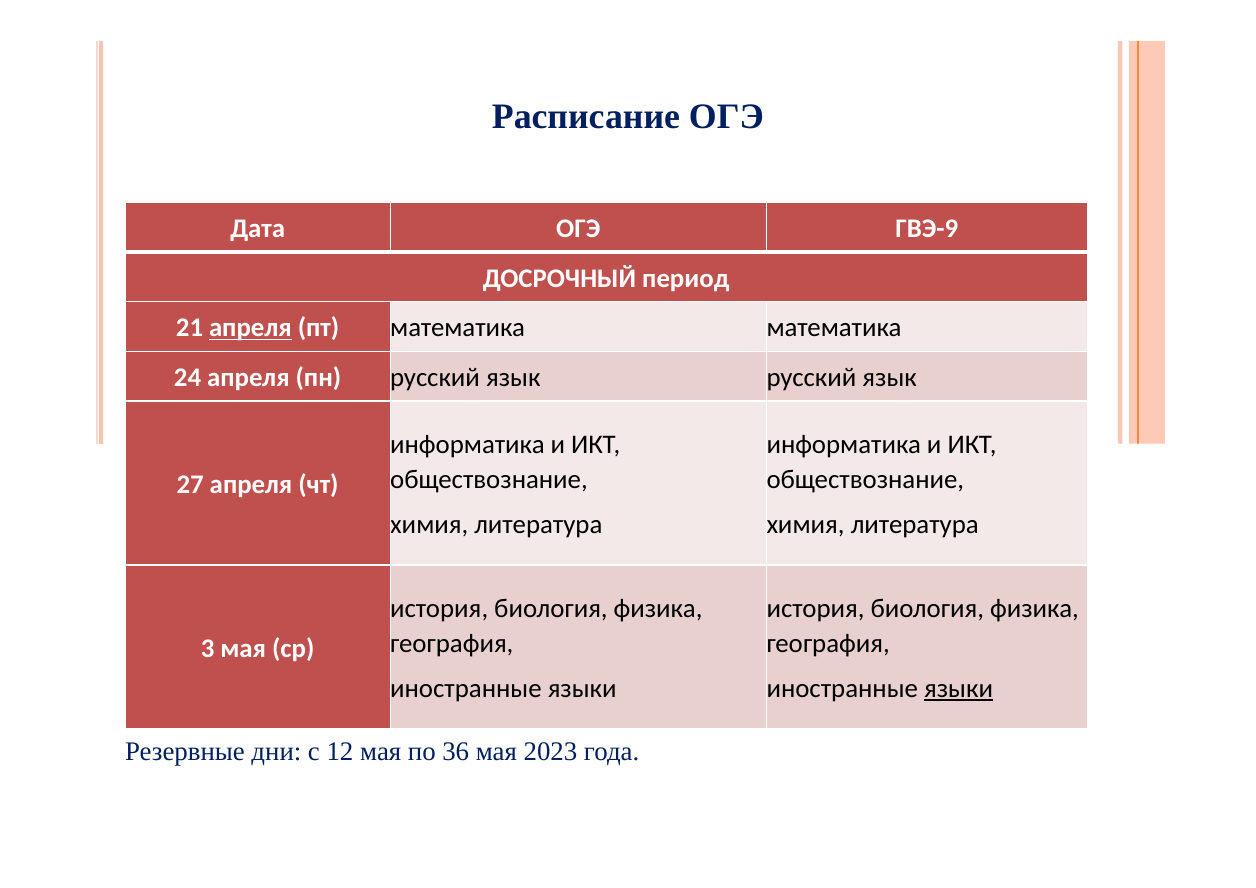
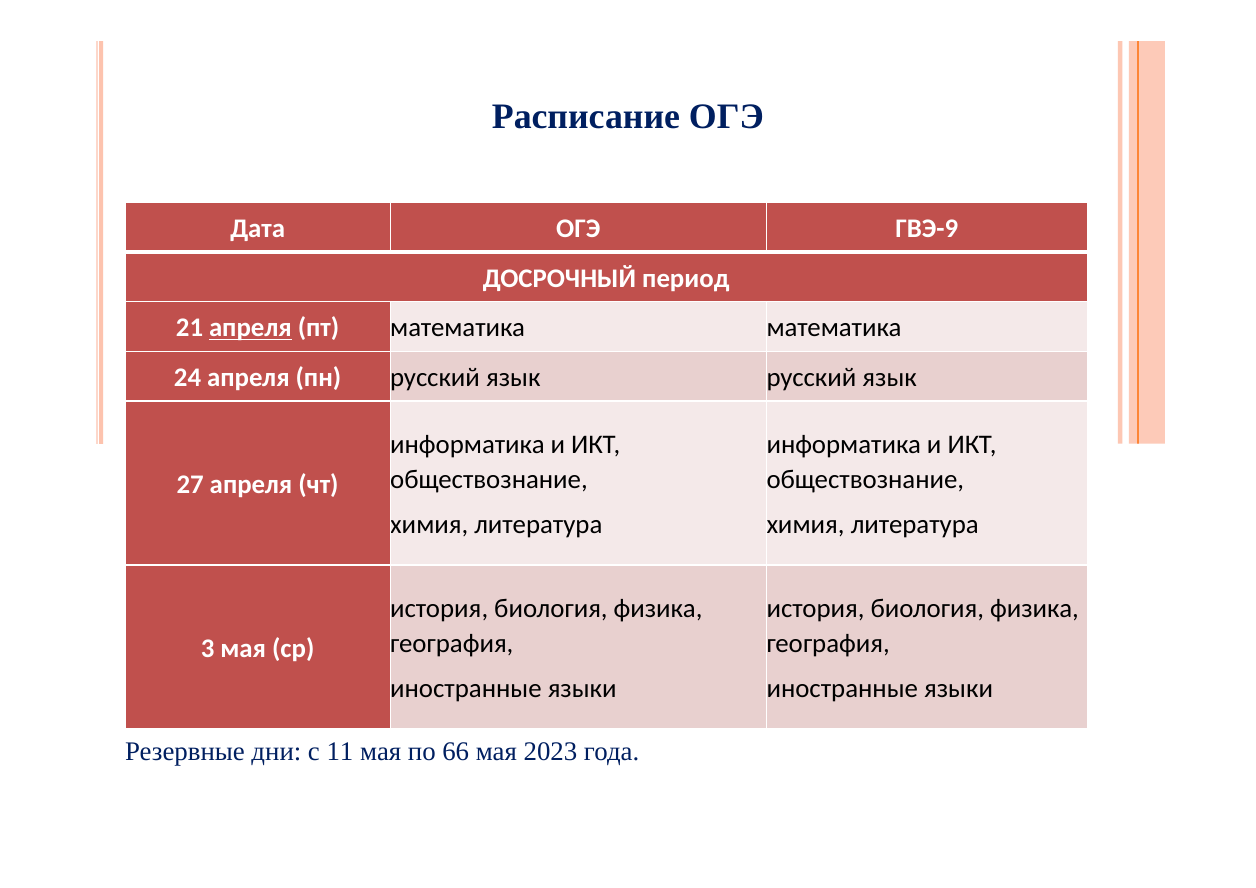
языки underline: present -> none (959, 689)
12: 12 -> 11 (340, 752)
36: 36 -> 66 (456, 752)
